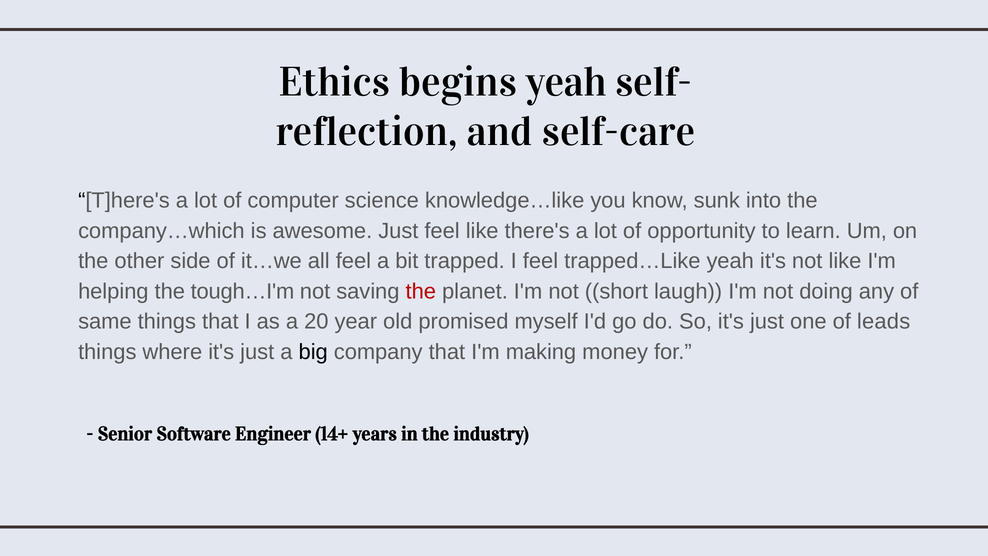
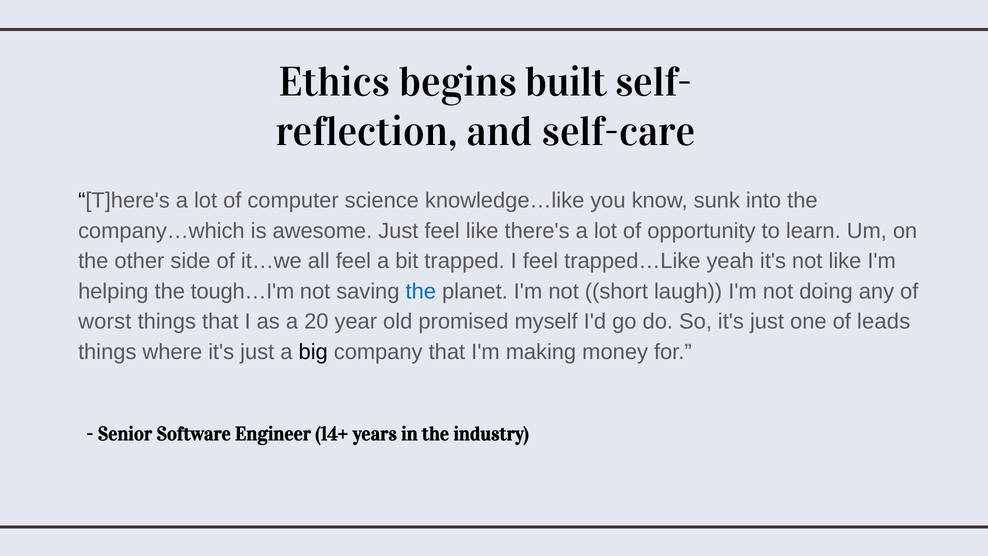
begins yeah: yeah -> built (566, 82)
the colour: red -> blue (421, 291)
same: same -> worst (105, 322)
